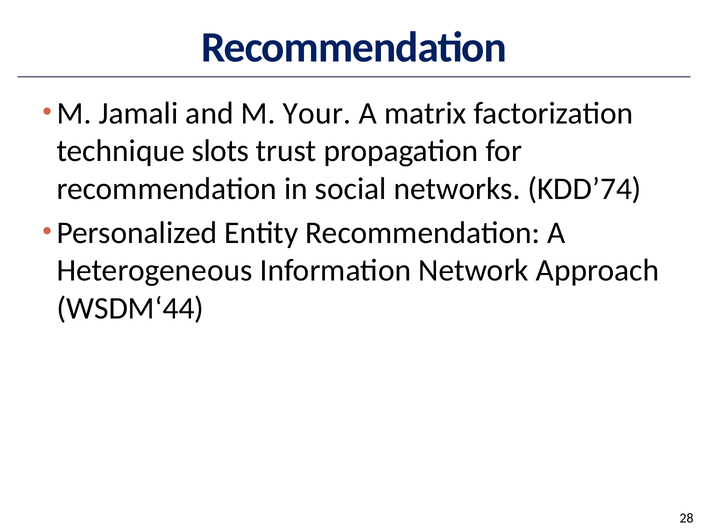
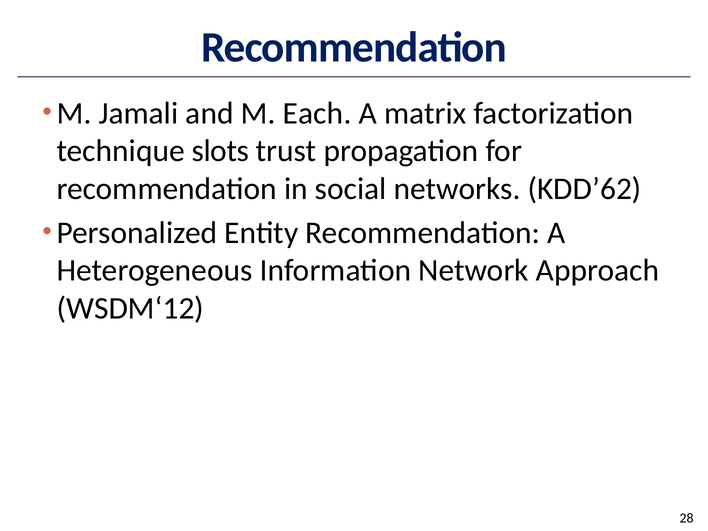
Your: Your -> Each (317, 113)
KDD’74: KDD’74 -> KDD’62 (585, 189)
WSDM‘44: WSDM‘44 -> WSDM‘12 (130, 308)
